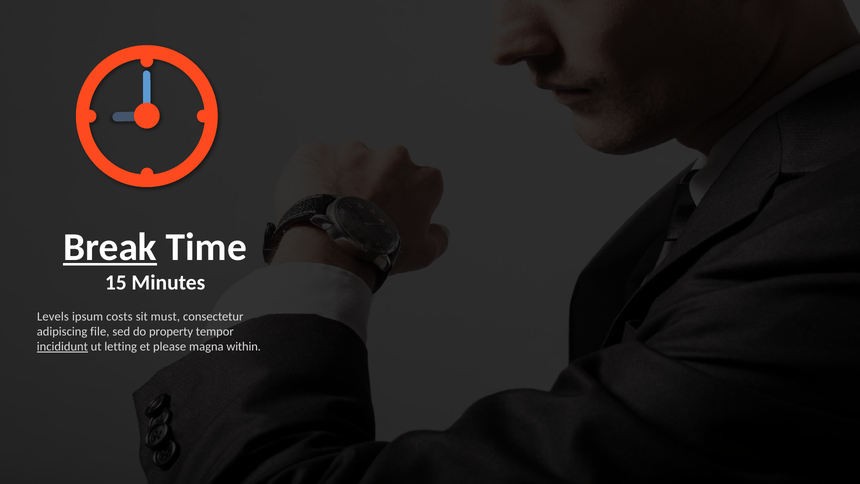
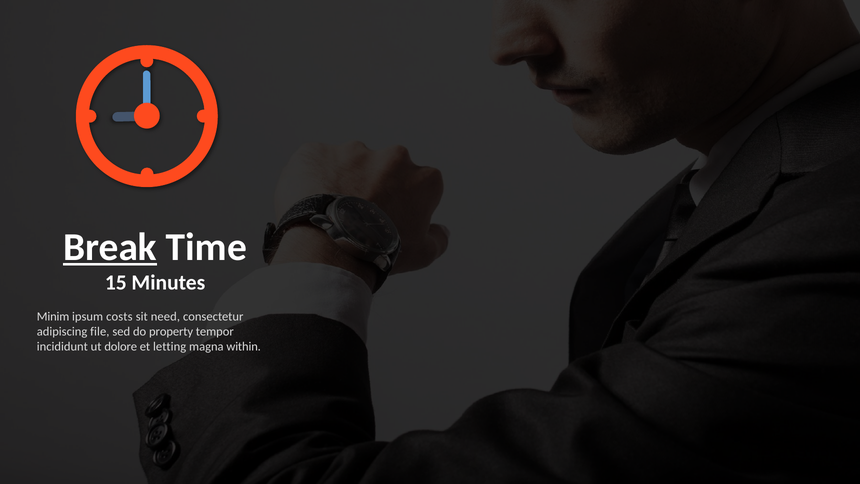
Levels: Levels -> Minim (53, 316)
must: must -> need (165, 316)
incididunt underline: present -> none (62, 346)
letting: letting -> dolore (121, 346)
please: please -> letting (170, 346)
